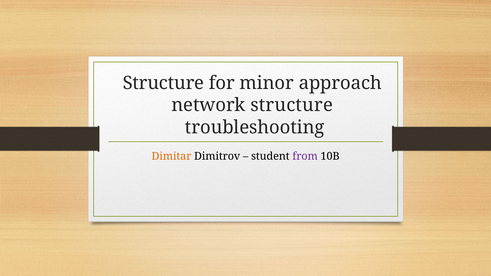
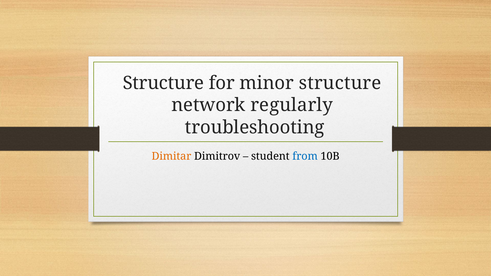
minor approach: approach -> structure (340, 83)
network structure: structure -> regularly (292, 105)
from colour: purple -> blue (305, 156)
